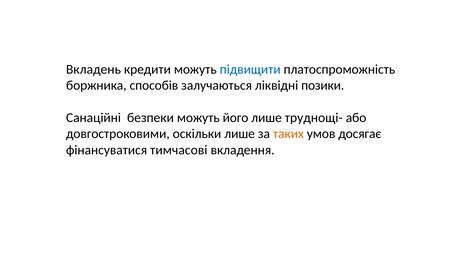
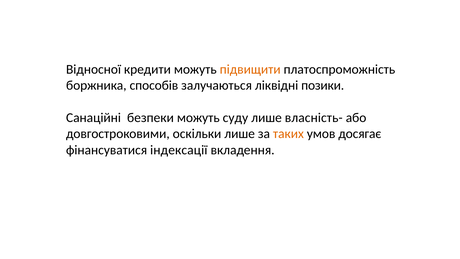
Вкладень: Вкладень -> Відносної (94, 69)
підвищити colour: blue -> orange (250, 69)
його: його -> суду (235, 118)
труднощі-: труднощі- -> власність- (314, 118)
тимчасові: тимчасові -> індексації (179, 150)
